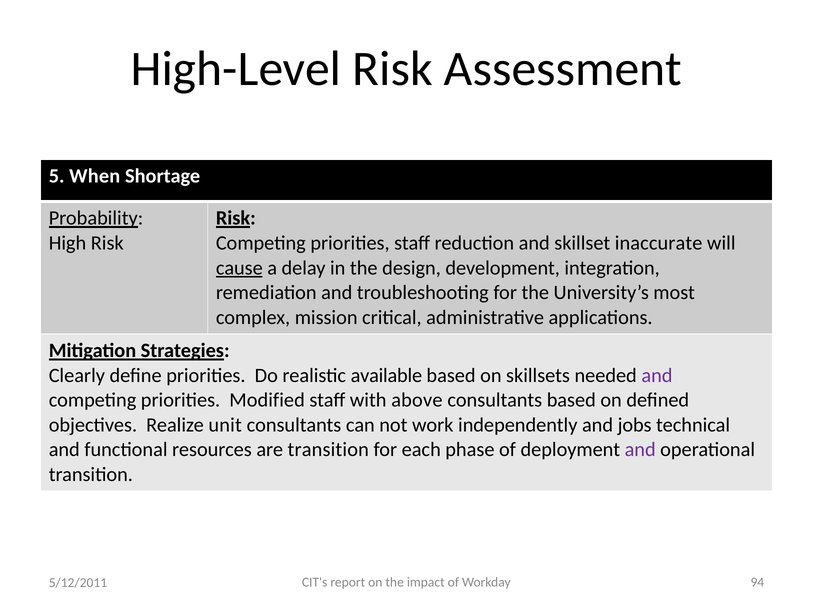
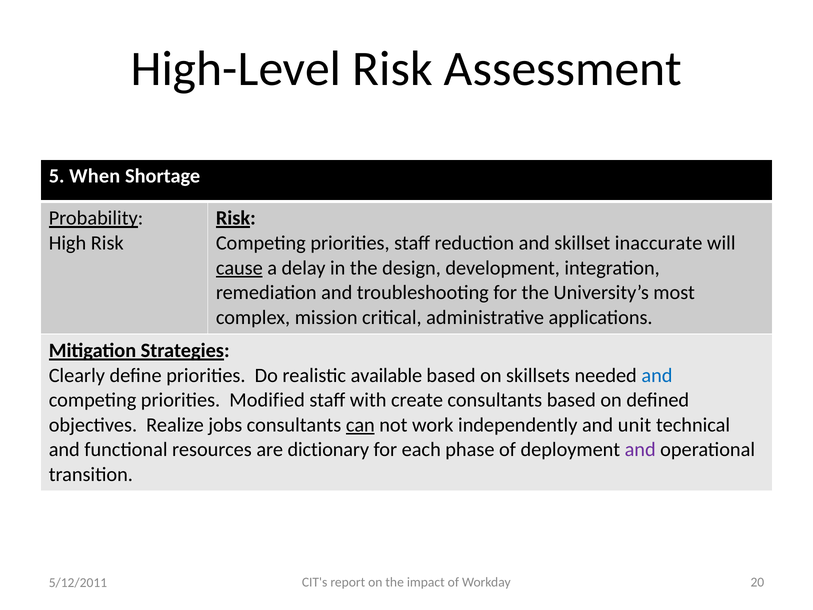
and colour: purple -> blue (657, 375)
above: above -> create (417, 400)
unit: unit -> jobs (225, 425)
can underline: none -> present (360, 425)
jobs: jobs -> unit (634, 425)
are transition: transition -> dictionary (328, 450)
94: 94 -> 20 (757, 582)
